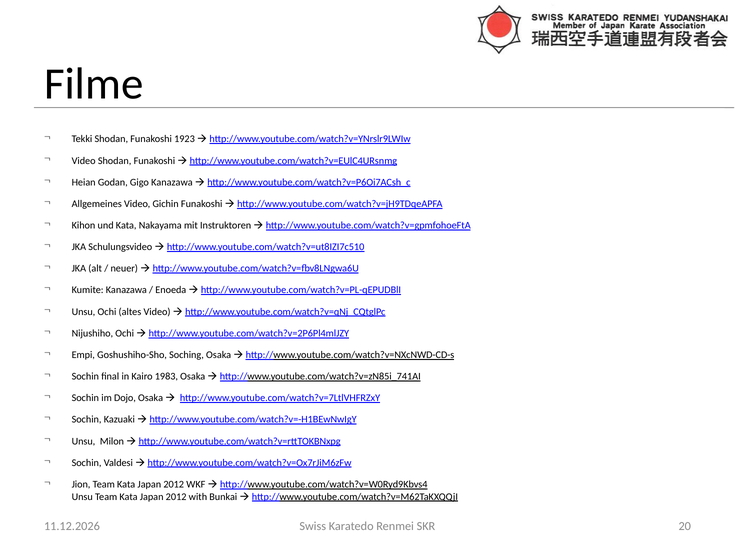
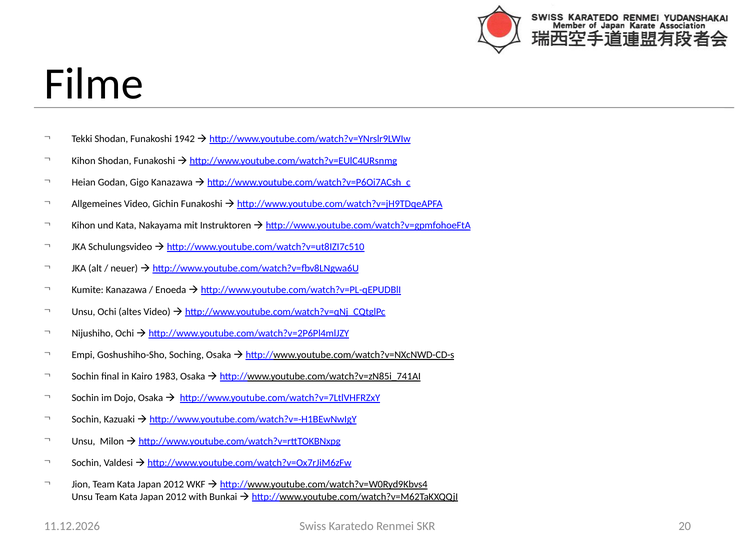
1923: 1923 -> 1942 (184, 139)
Video: Video -> Kihon (84, 161)
